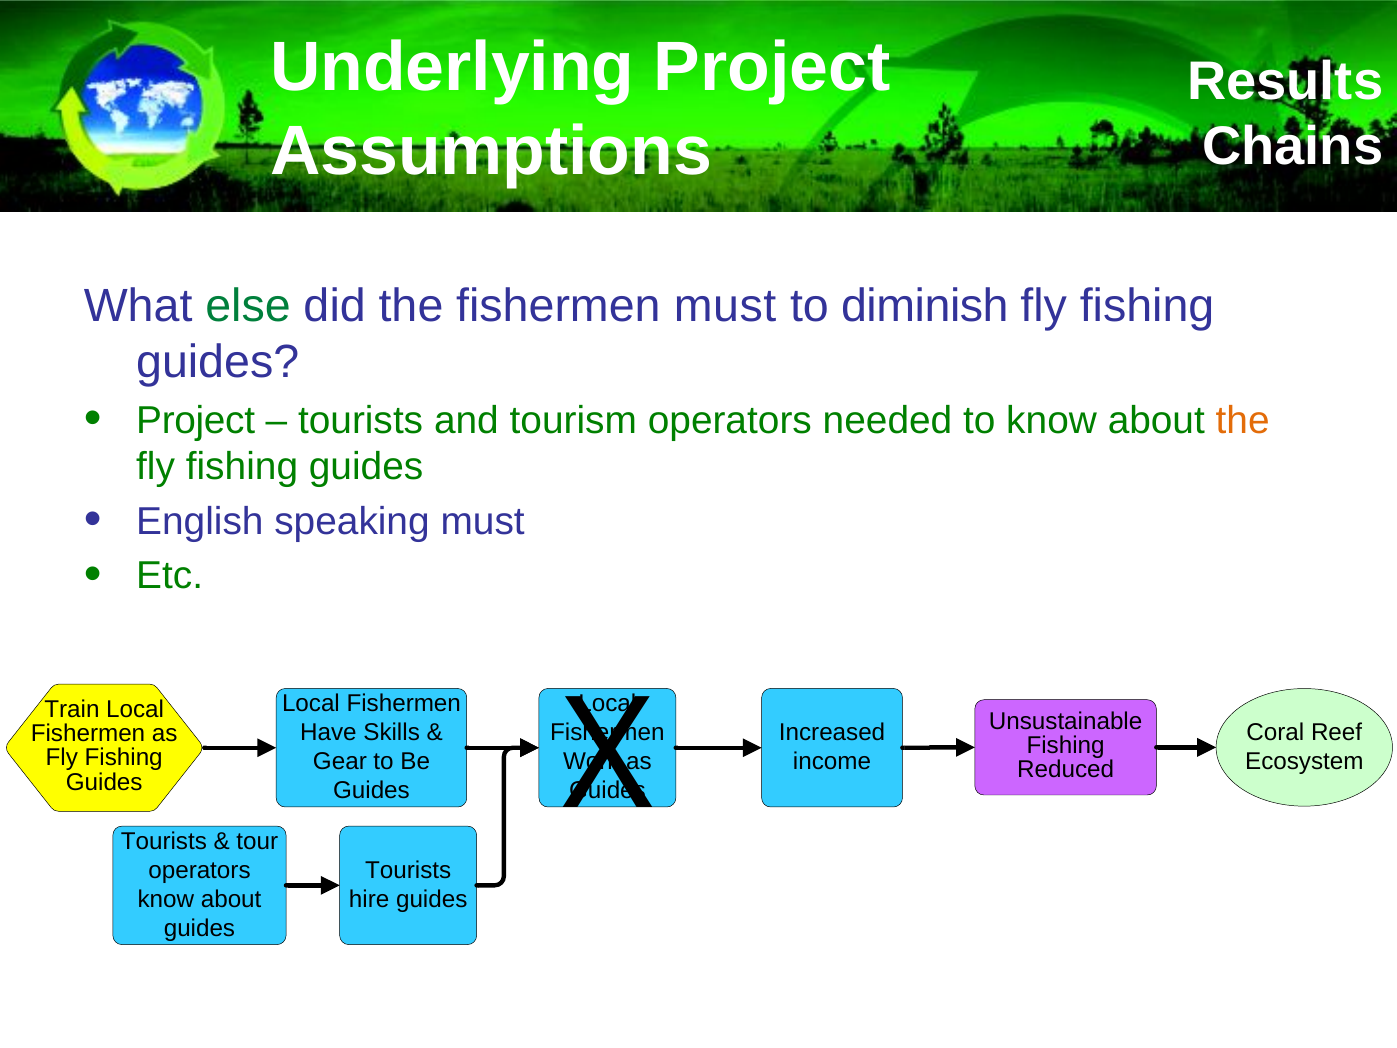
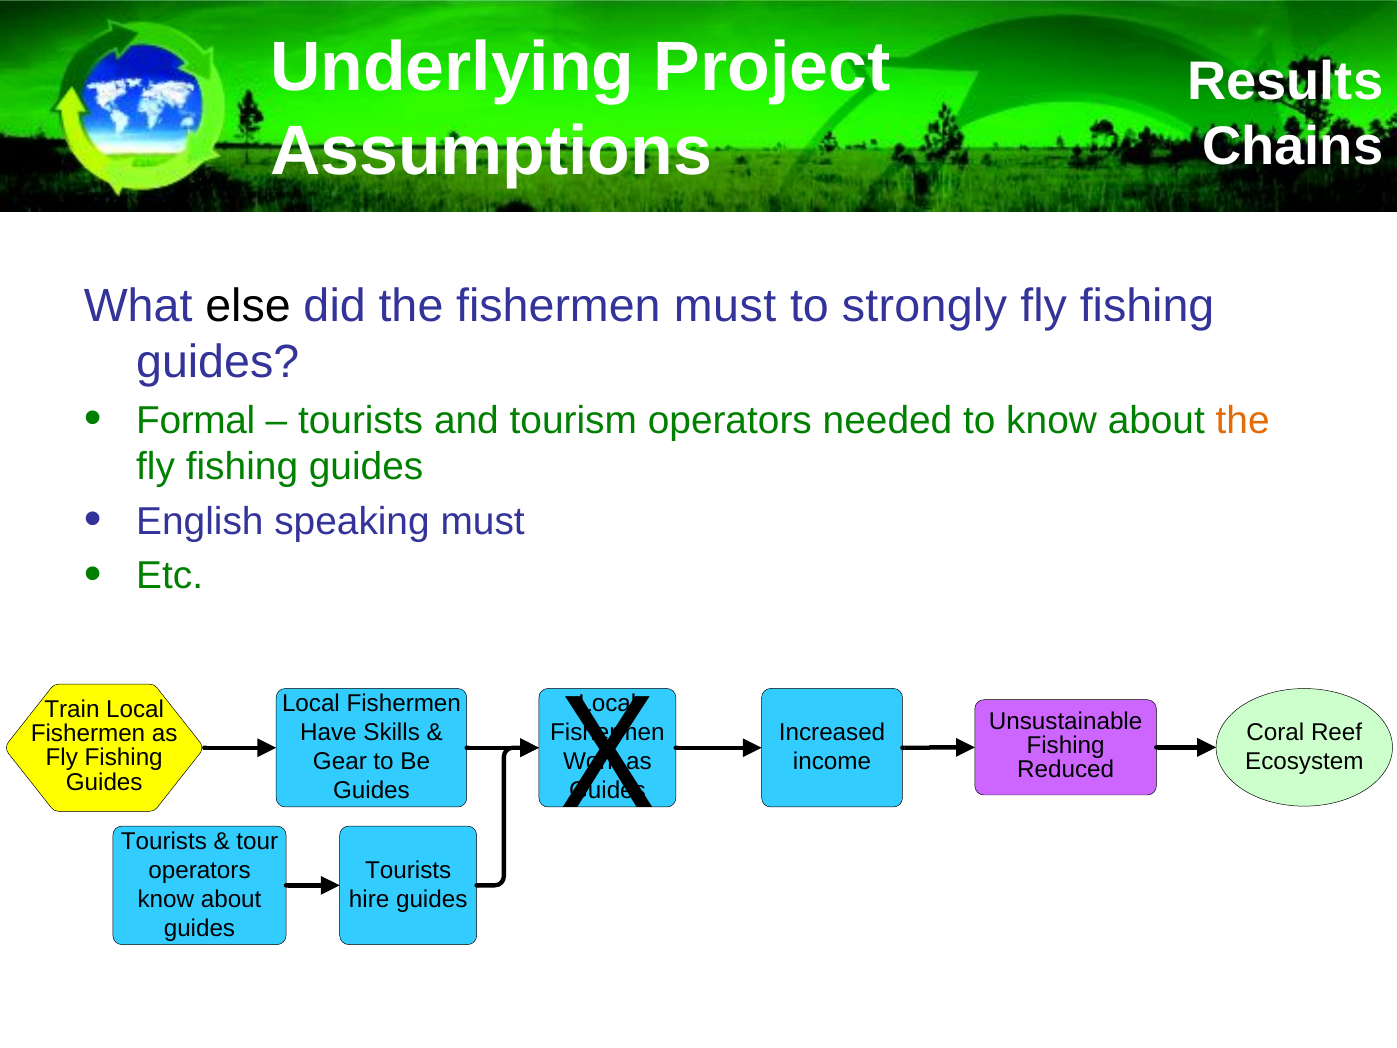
else colour: green -> black (248, 306)
diminish: diminish -> strongly (924, 306)
Project: Project -> Formal (196, 420)
